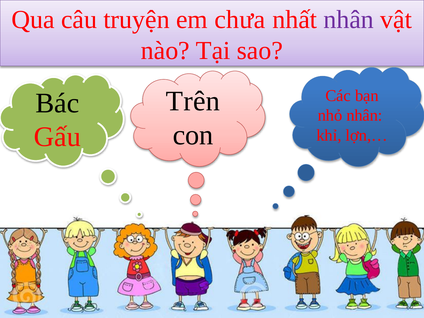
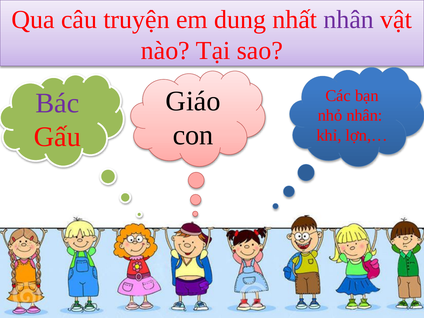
chưa: chưa -> dung (240, 19)
Trên: Trên -> Giáo (193, 101)
Bác colour: black -> purple (57, 103)
